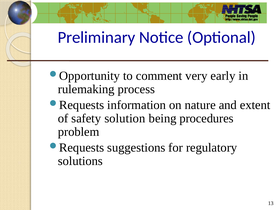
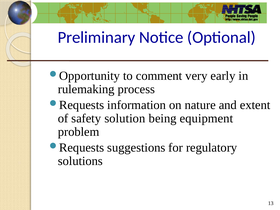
procedures: procedures -> equipment (206, 118)
